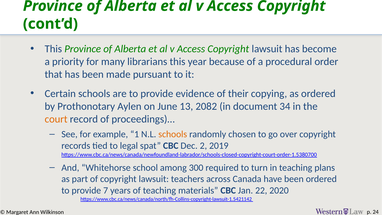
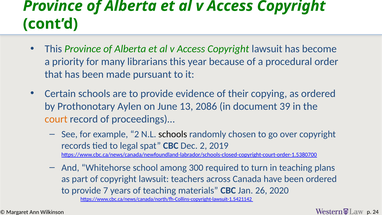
2082: 2082 -> 2086 (206, 106)
34: 34 -> 39 (285, 106)
example 1: 1 -> 2 (135, 134)
schools colour: orange -> black (173, 134)
22: 22 -> 26 (261, 190)
